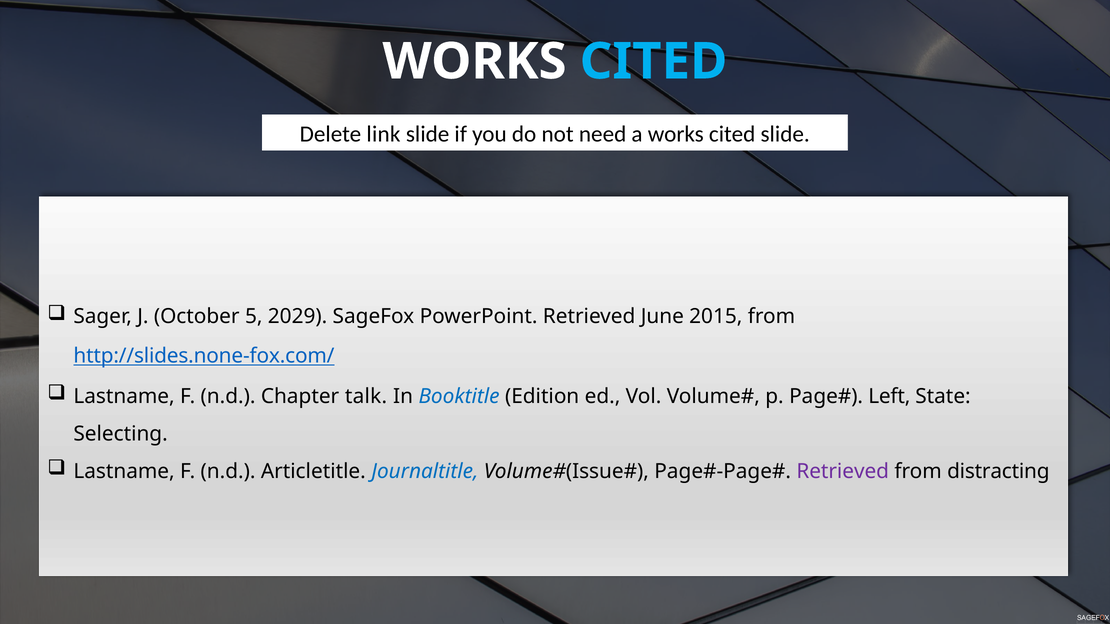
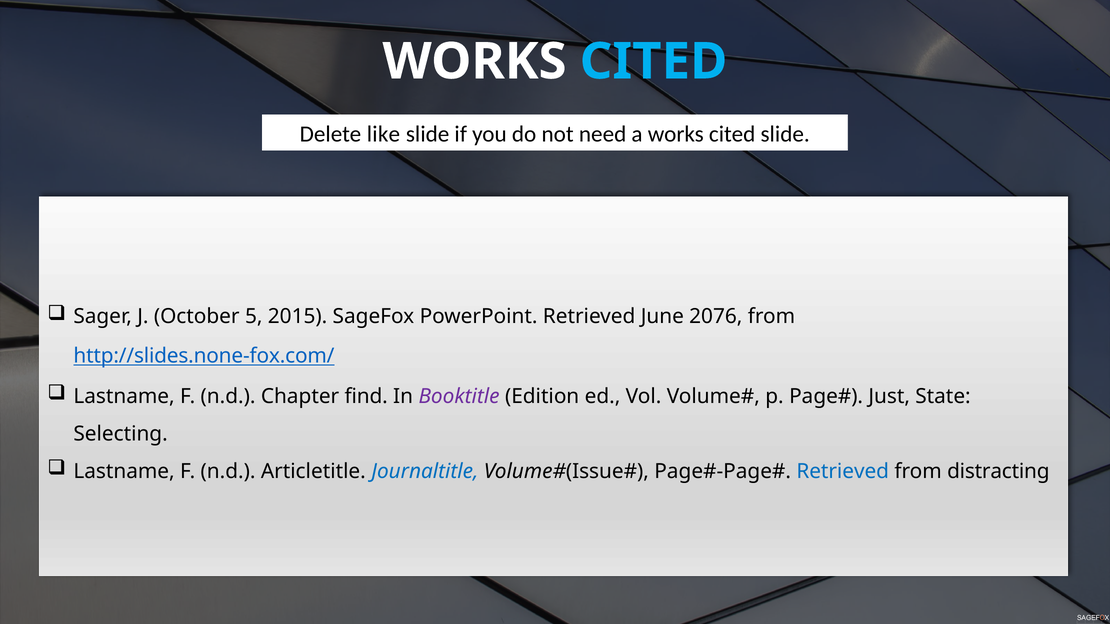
link: link -> like (383, 134)
2029: 2029 -> 2015 (298, 317)
2015: 2015 -> 2076 (716, 317)
talk: talk -> find (366, 397)
Booktitle colour: blue -> purple (459, 397)
Left: Left -> Just (889, 397)
Retrieved colour: purple -> blue (843, 472)
